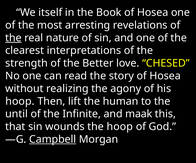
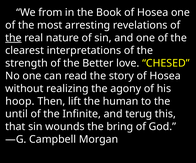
itself: itself -> from (50, 12)
maak: maak -> terug (139, 114)
the hoop: hoop -> bring (120, 127)
Campbell underline: present -> none (53, 140)
